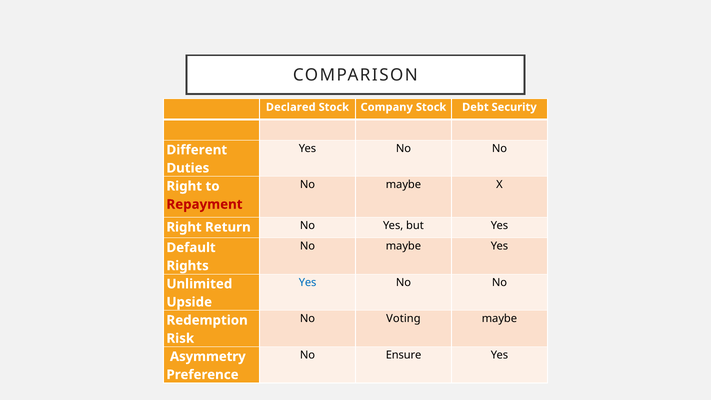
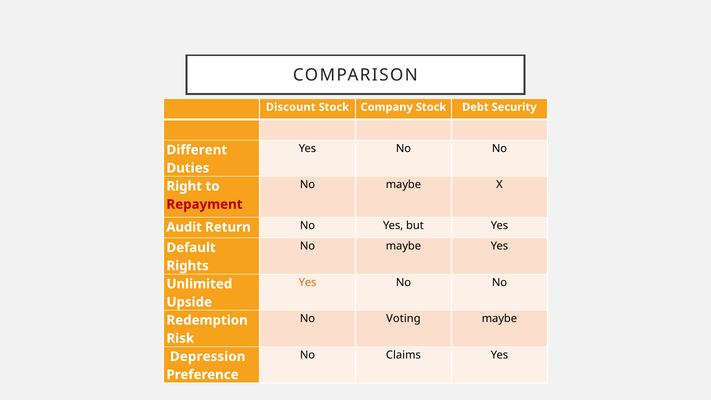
Declared: Declared -> Discount (291, 107)
Right: Right -> Audit (184, 227)
Yes colour: blue -> orange (308, 282)
Ensure: Ensure -> Claims (403, 355)
Asymmetry: Asymmetry -> Depression (208, 356)
